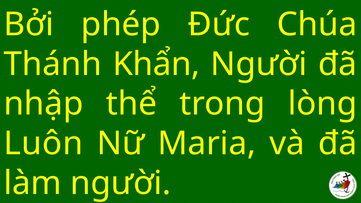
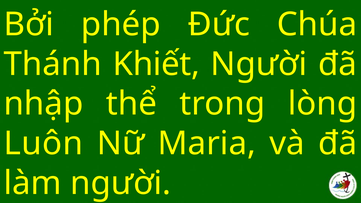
Khẩn: Khẩn -> Khiết (156, 64)
